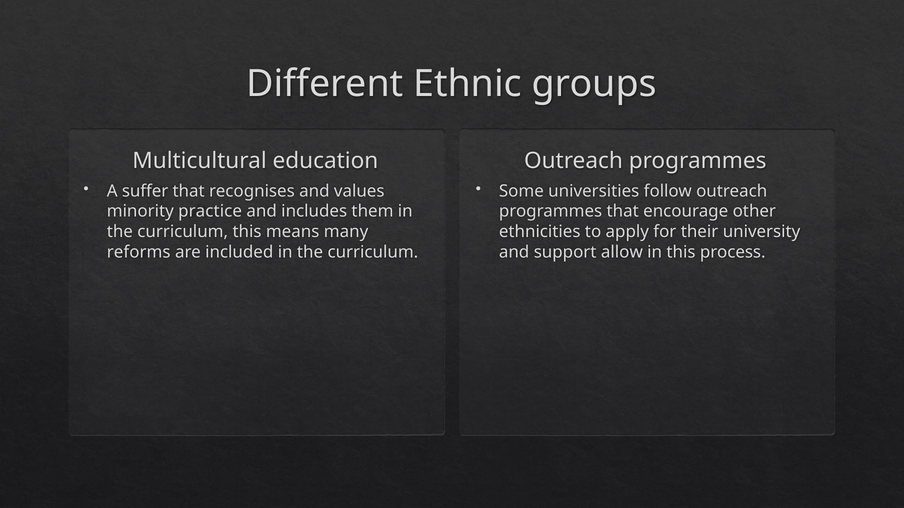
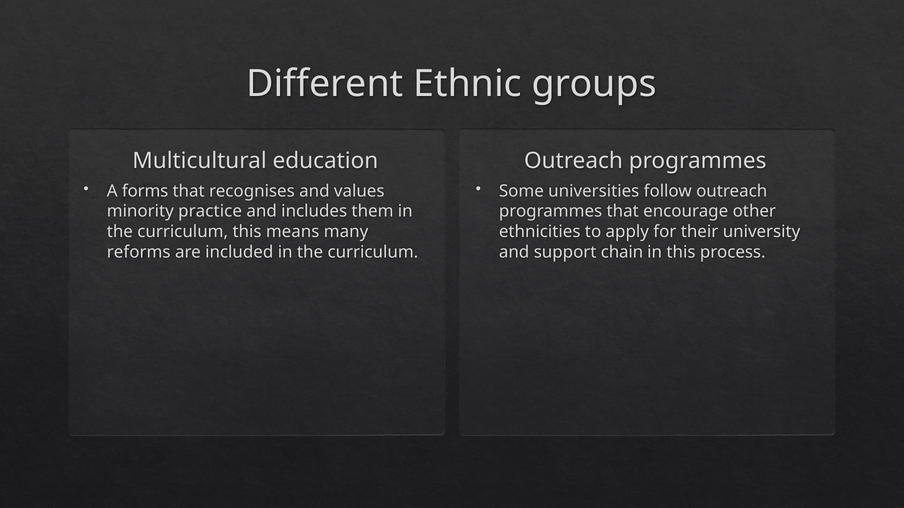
suffer: suffer -> forms (145, 191)
allow: allow -> chain (622, 252)
